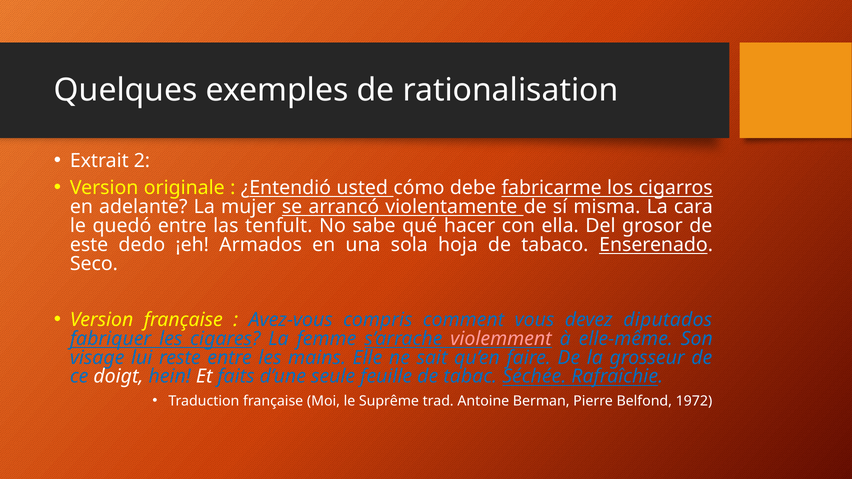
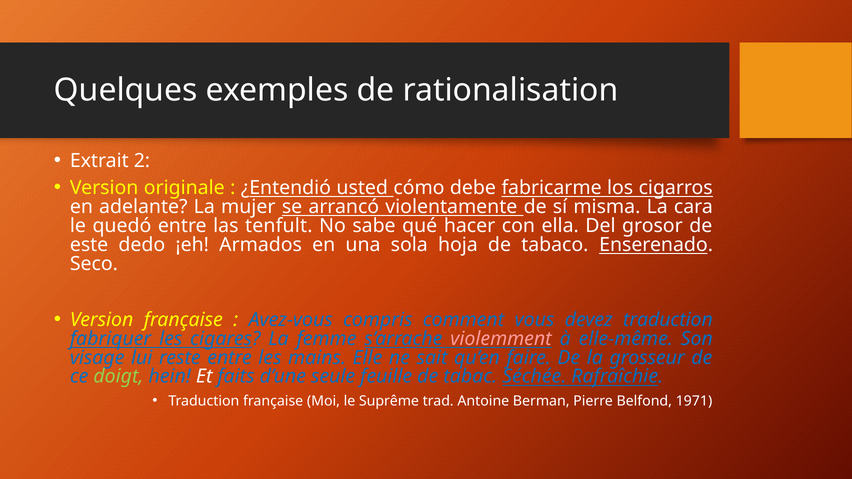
devez diputados: diputados -> traduction (668, 320)
doigt colour: white -> light green (118, 377)
1972: 1972 -> 1971 (694, 401)
